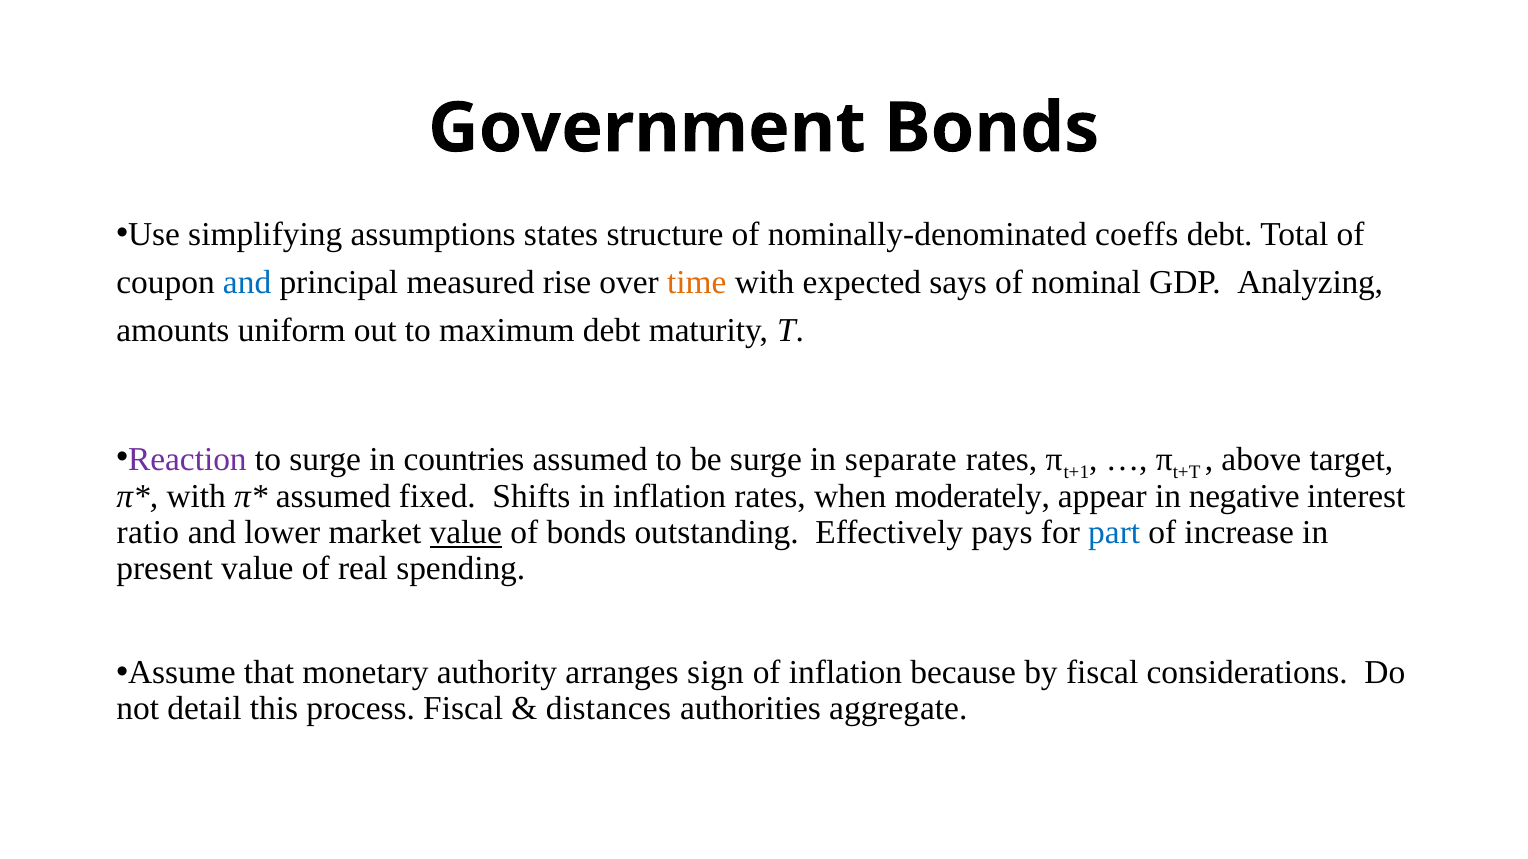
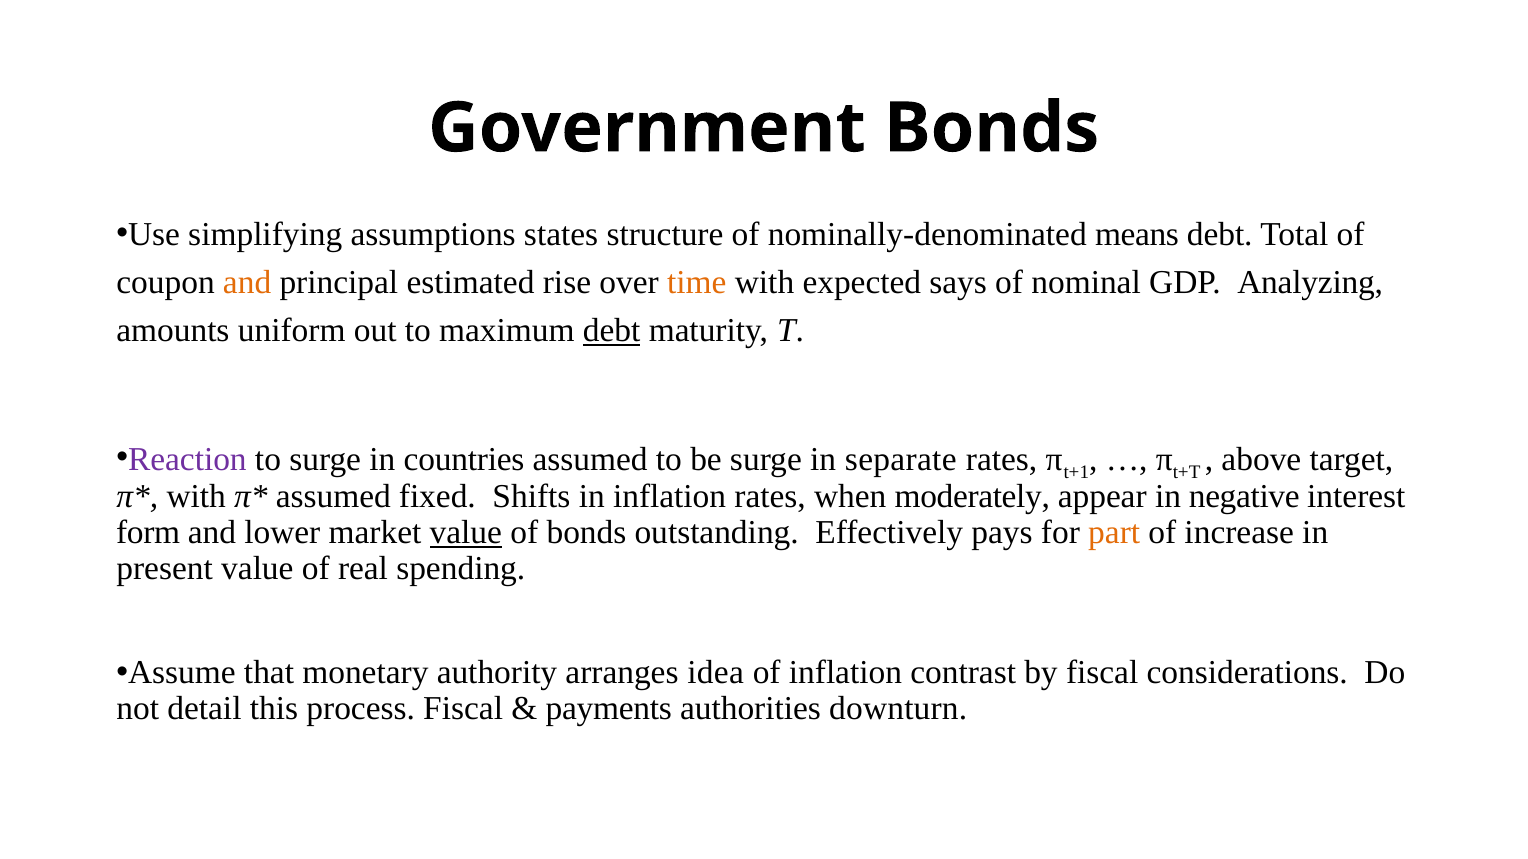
coeffs: coeffs -> means (1137, 235)
and colour: blue -> orange (247, 283)
measured: measured -> estimated (471, 283)
debt underline: none -> present (612, 331)
ratio: ratio -> form (148, 533)
part colour: blue -> orange (1114, 533)
sign: sign -> idea (716, 673)
because: because -> contrast (963, 673)
distances: distances -> payments (609, 709)
aggregate: aggregate -> downturn (898, 709)
